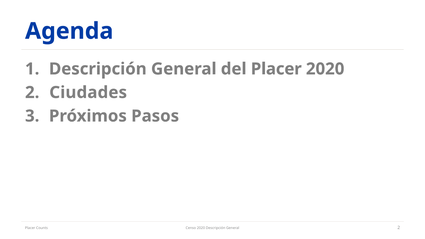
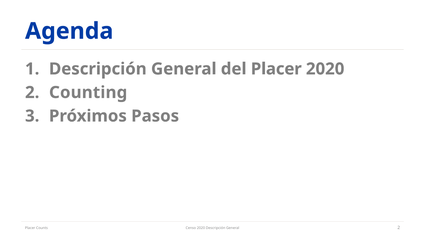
Ciudades: Ciudades -> Counting (88, 92)
